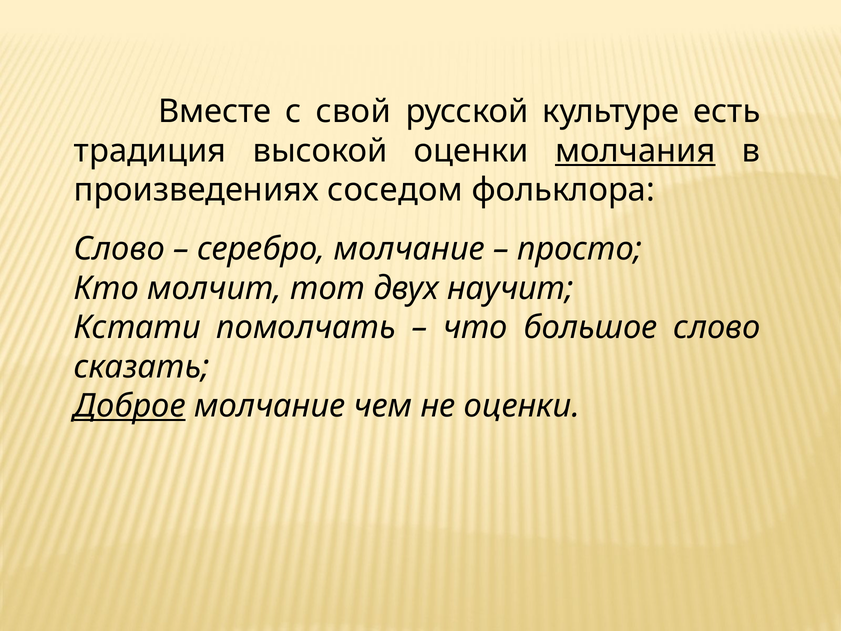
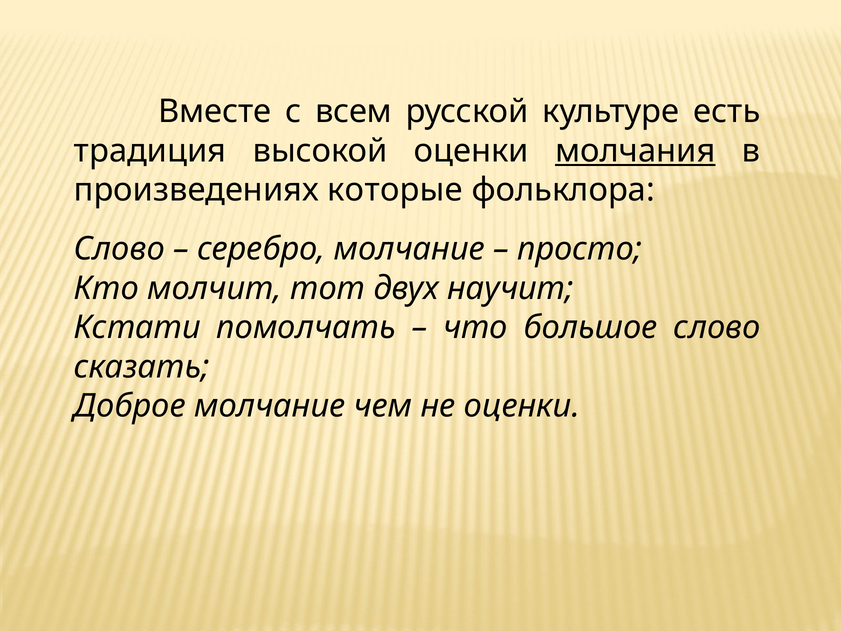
свой: свой -> всем (354, 111)
соседом: соседом -> которые (395, 190)
Доброе underline: present -> none (130, 406)
